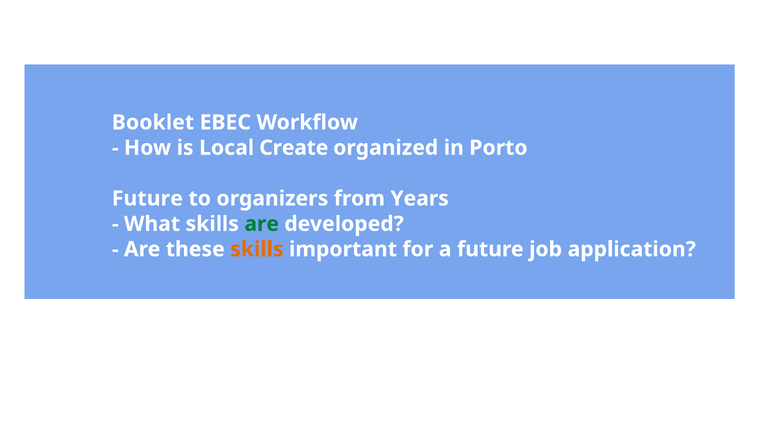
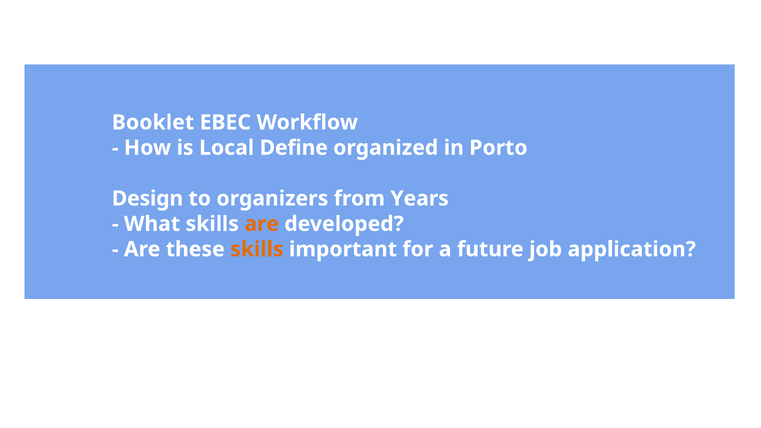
Create: Create -> Define (294, 148)
Future: Future -> Design (147, 199)
are colour: green -> orange (262, 224)
